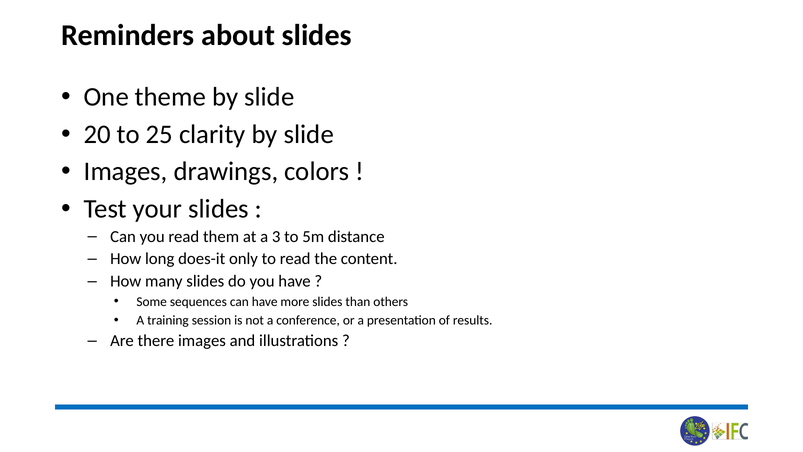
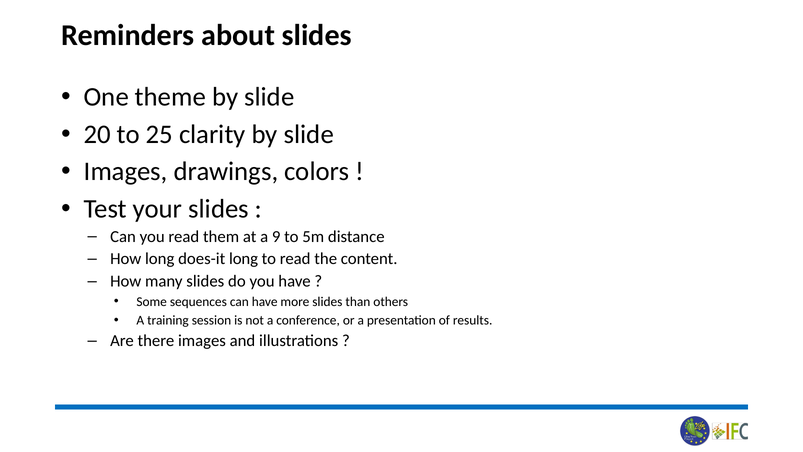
3: 3 -> 9 (276, 236)
does-it only: only -> long (244, 259)
